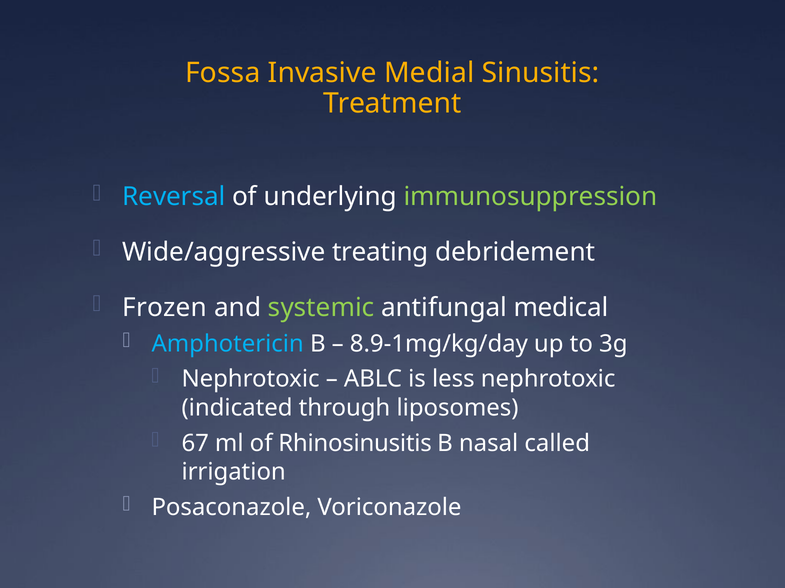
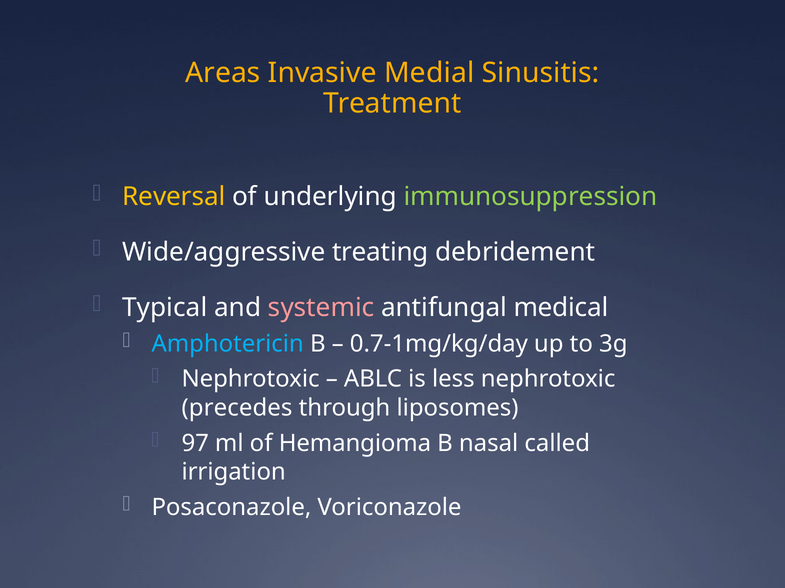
Fossa: Fossa -> Areas (223, 73)
Reversal colour: light blue -> yellow (174, 197)
Frozen: Frozen -> Typical (165, 308)
systemic colour: light green -> pink (321, 308)
8.9-1mg/kg/day: 8.9-1mg/kg/day -> 0.7-1mg/kg/day (439, 344)
indicated: indicated -> precedes (237, 408)
67: 67 -> 97 (195, 444)
Rhinosinusitis: Rhinosinusitis -> Hemangioma (355, 444)
